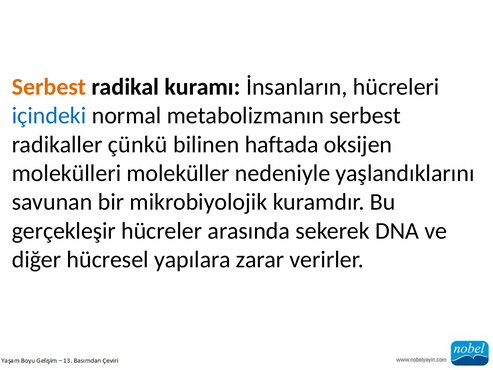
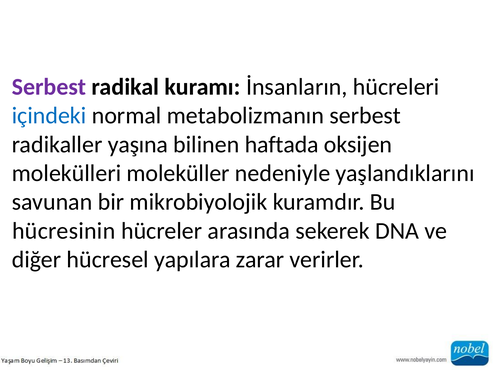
Serbest colour: orange -> purple (49, 87)
çünkü: çünkü -> yaşına (138, 144)
gerçekleşir: gerçekleşir -> hücresinin (64, 231)
